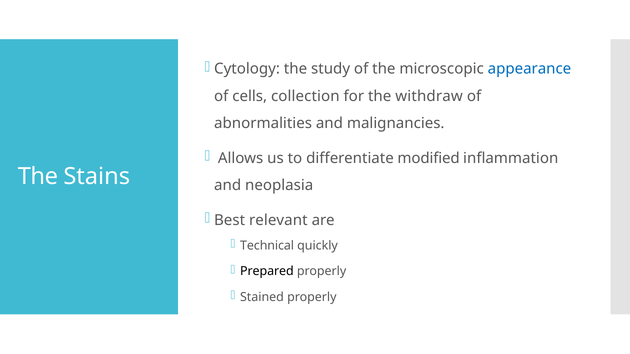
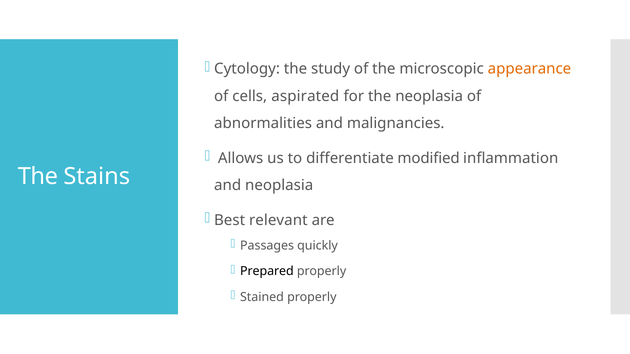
appearance colour: blue -> orange (529, 69)
collection: collection -> aspirated (305, 96)
the withdraw: withdraw -> neoplasia (429, 96)
Technical: Technical -> Passages (267, 246)
